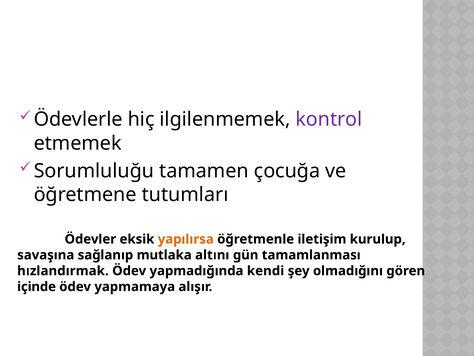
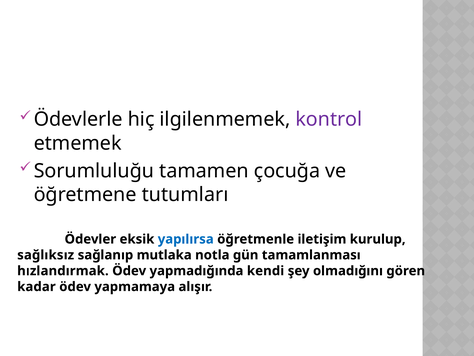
yapılırsa colour: orange -> blue (186, 239)
savaşına: savaşına -> sağlıksız (46, 255)
altını: altını -> notla (212, 255)
içinde: içinde -> kadar (36, 286)
